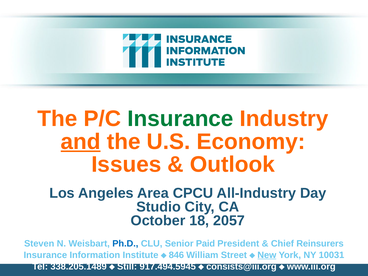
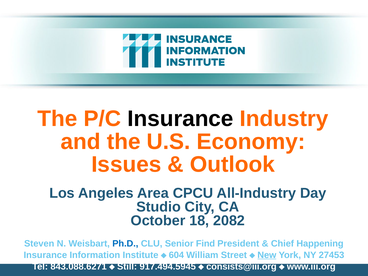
Insurance colour: green -> black (180, 119)
and underline: present -> none (81, 142)
2057: 2057 -> 2082 (229, 221)
Paid: Paid -> Find (205, 244)
Reinsurers: Reinsurers -> Happening (320, 244)
846: 846 -> 604 (176, 255)
10031: 10031 -> 27453 (331, 255)
338.205.1489: 338.205.1489 -> 843.088.6271 (79, 267)
